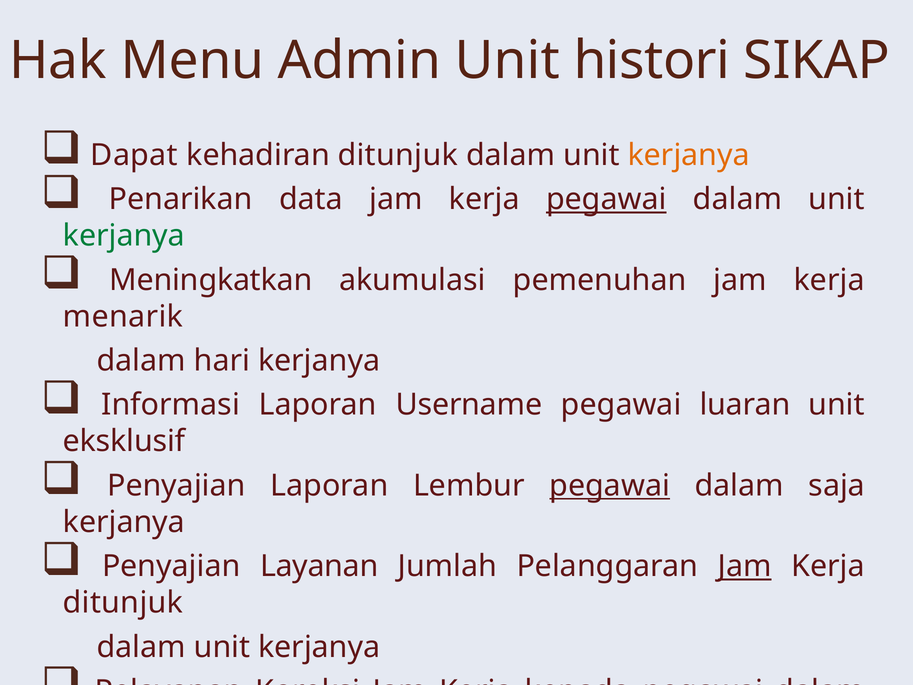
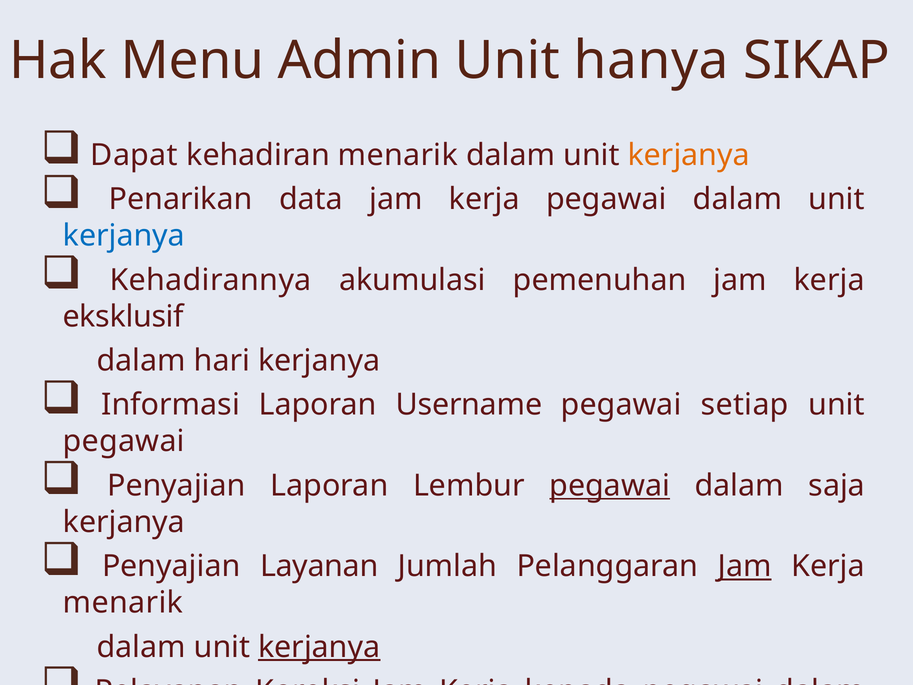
histori: histori -> hanya (651, 61)
kehadiran ditunjuk: ditunjuk -> menarik (398, 155)
pegawai underline: present -> none (606, 199)
kerjanya colour: green -> blue (124, 236)
Meningkatkan: Meningkatkan -> Kehadirannya (211, 280)
menarik: menarik -> eksklusif (123, 316)
luaran: luaran -> setiap (745, 405)
eksklusif: eksklusif -> pegawai (124, 441)
ditunjuk: ditunjuk -> menarik (123, 603)
kerjanya underline: none -> present (319, 647)
